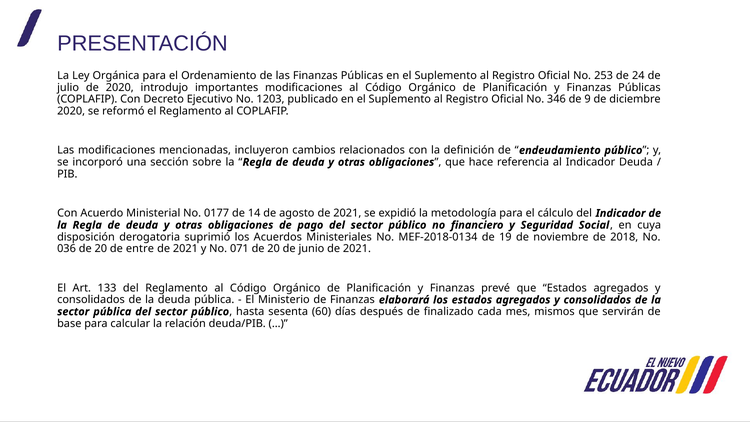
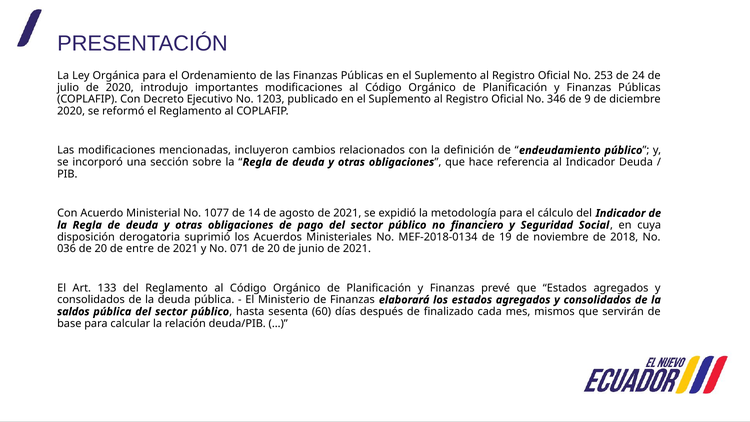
0177: 0177 -> 1077 (217, 213)
sector: sector -> saldos (73, 312)
